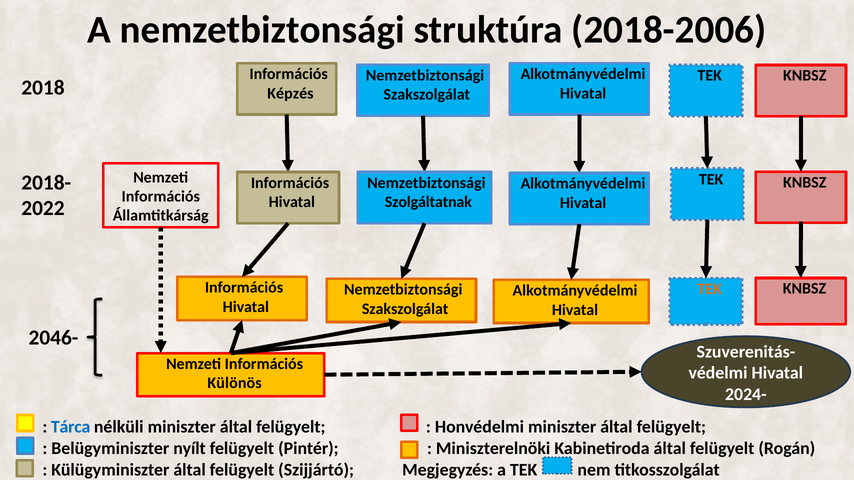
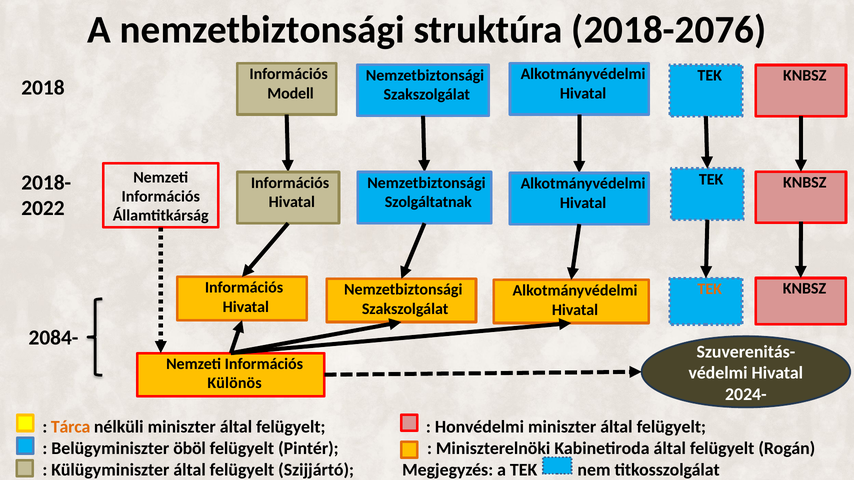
2018-2006: 2018-2006 -> 2018-2076 (669, 30)
Képzés: Képzés -> Modell (291, 93)
2046-: 2046- -> 2084- (54, 338)
Tárca colour: blue -> orange (71, 427)
nyílt: nyílt -> öböl (190, 449)
